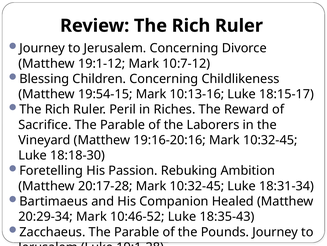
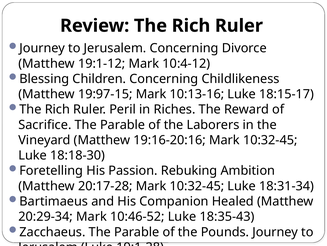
10:7-12: 10:7-12 -> 10:4-12 (186, 63)
19:54-15: 19:54-15 -> 19:97-15 (105, 94)
